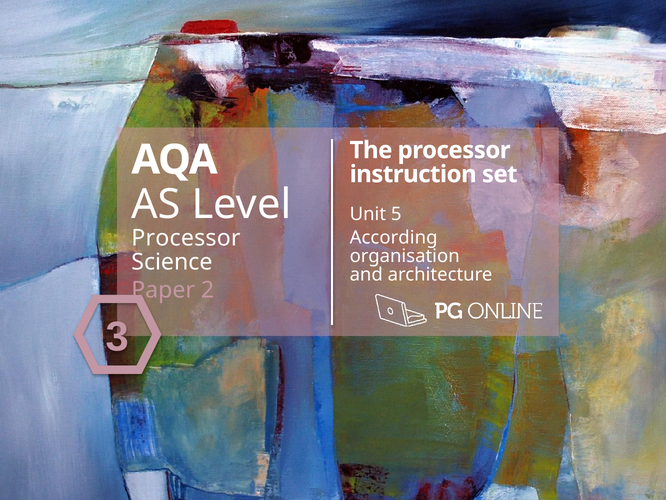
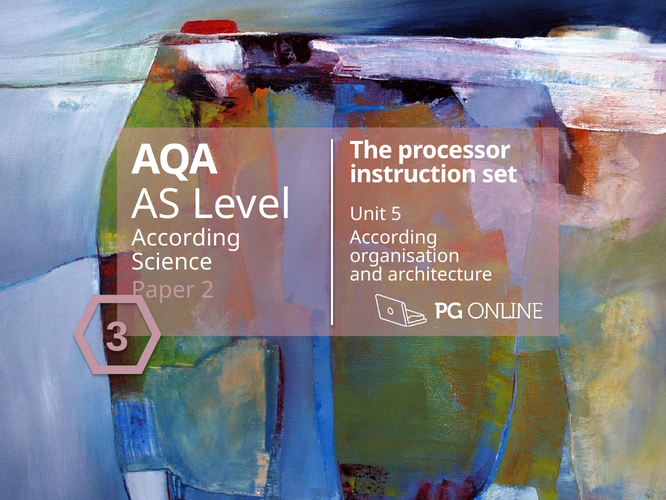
Processor: Processor -> According (186, 238)
